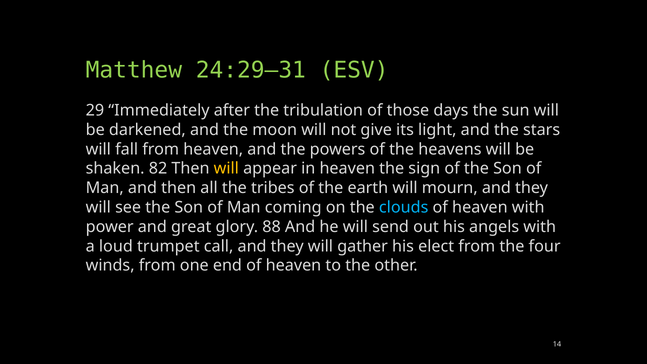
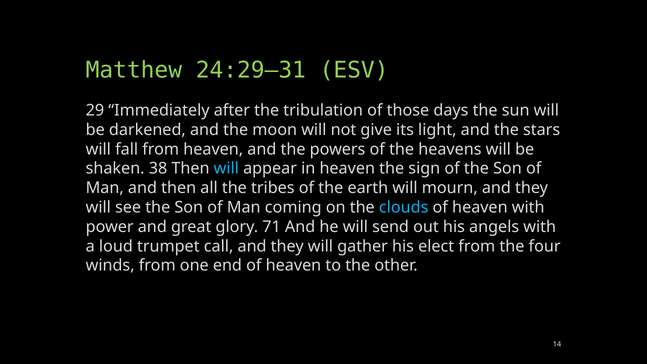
82: 82 -> 38 (158, 169)
will colour: yellow -> light blue (226, 169)
88: 88 -> 71 (272, 227)
